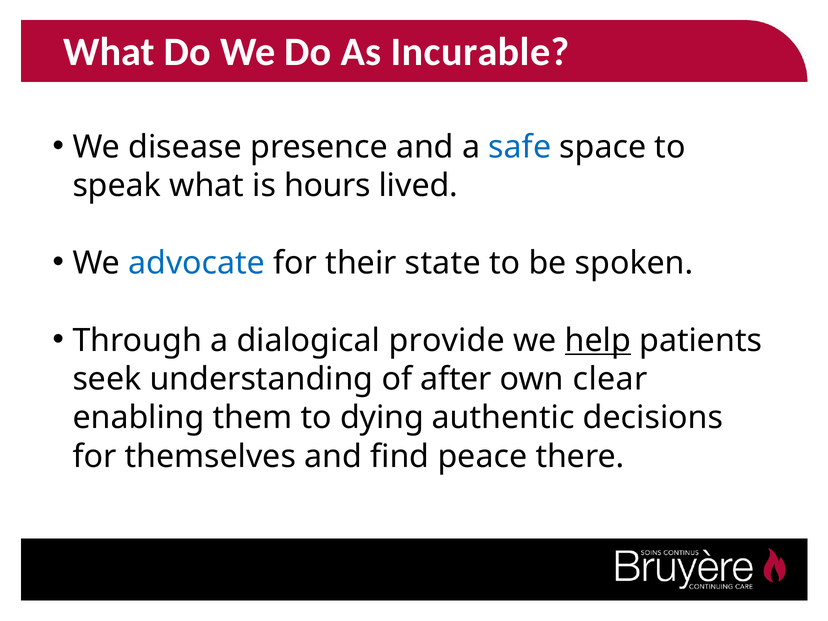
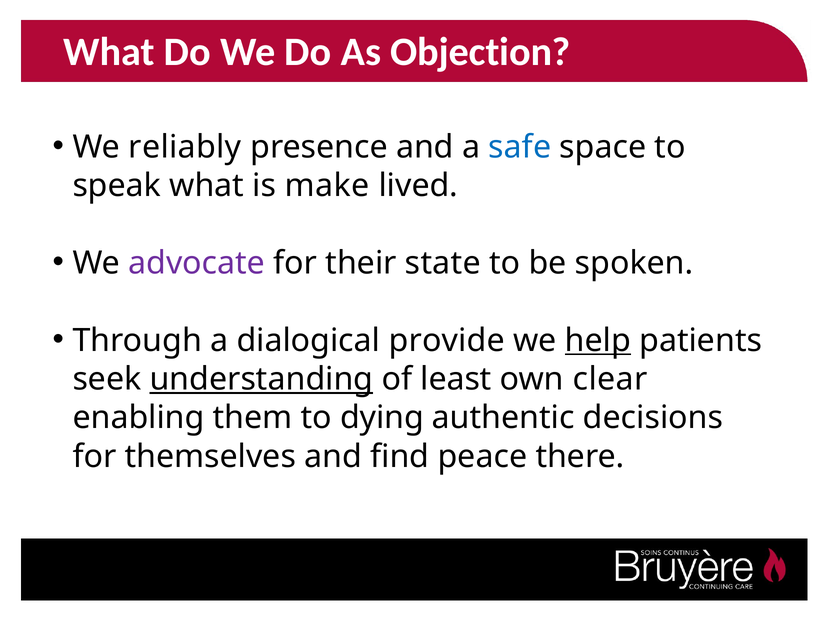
Incurable: Incurable -> Objection (480, 52)
disease: disease -> reliably (185, 147)
hours: hours -> make (327, 186)
advocate colour: blue -> purple (197, 263)
understanding underline: none -> present (261, 379)
after: after -> least (456, 379)
